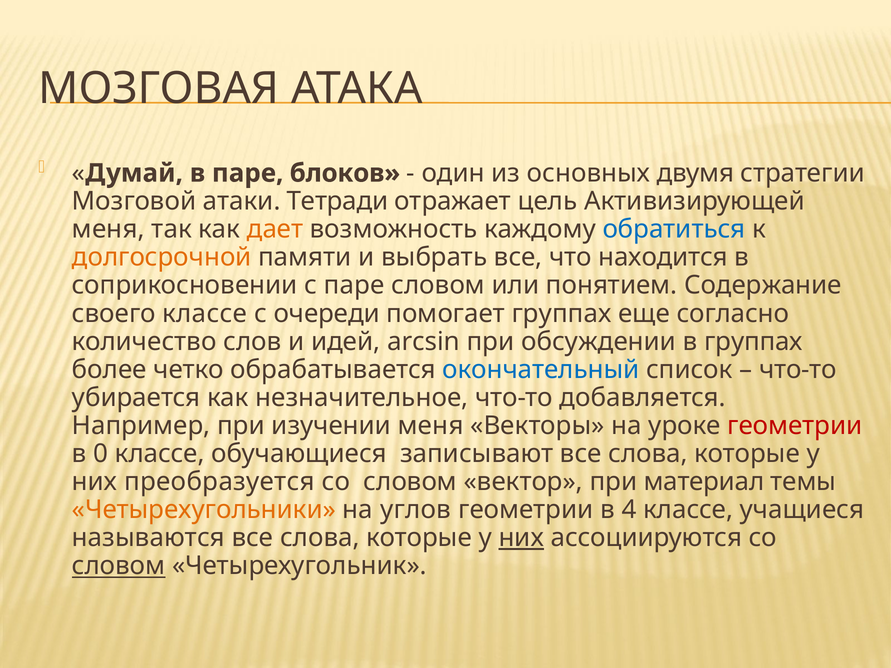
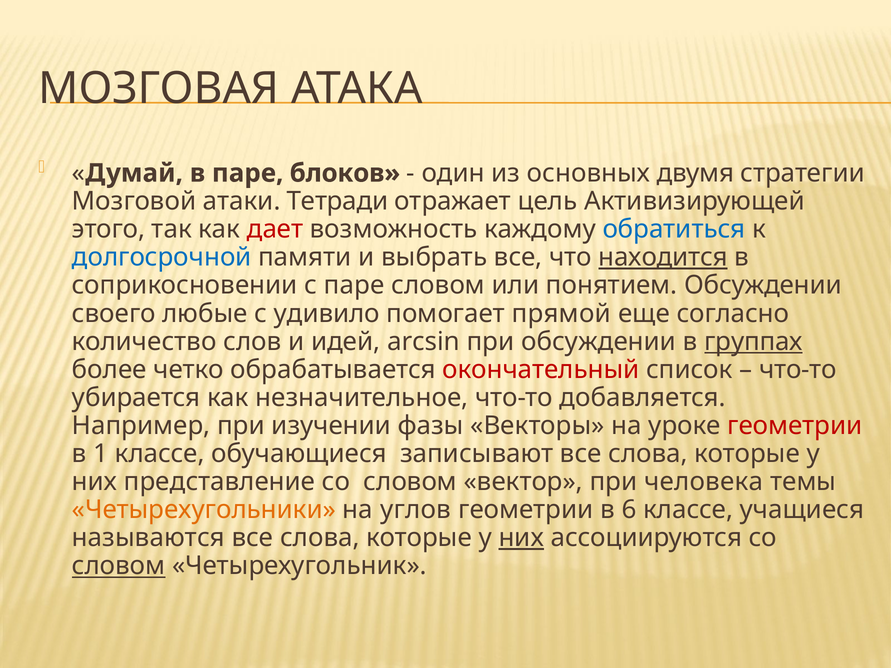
меня: меня -> этого (108, 229)
дает colour: orange -> red (275, 229)
долгосрочной colour: orange -> blue (162, 257)
находится underline: none -> present (663, 257)
понятием Содержание: Содержание -> Обсуждении (763, 285)
своего классе: классе -> любые (205, 314)
очереди: очереди -> удивило (327, 314)
помогает группах: группах -> прямой (561, 314)
группах underline: none -> present (754, 342)
окончательный colour: blue -> red (541, 370)
изучении меня: меня -> фазы (431, 426)
0: 0 -> 1 (101, 454)
преобразуется: преобразуется -> представление (220, 482)
материал: материал -> человека (704, 482)
4: 4 -> 6 (629, 510)
